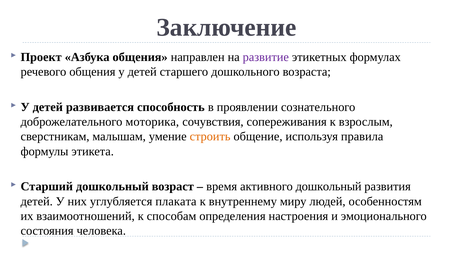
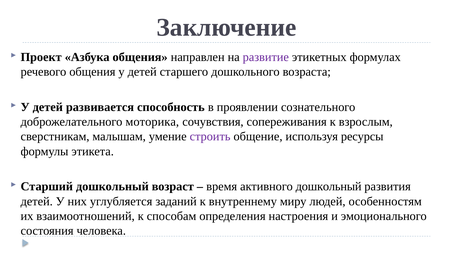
строить colour: orange -> purple (210, 136)
правила: правила -> ресурсы (362, 136)
плаката: плаката -> заданий (176, 201)
